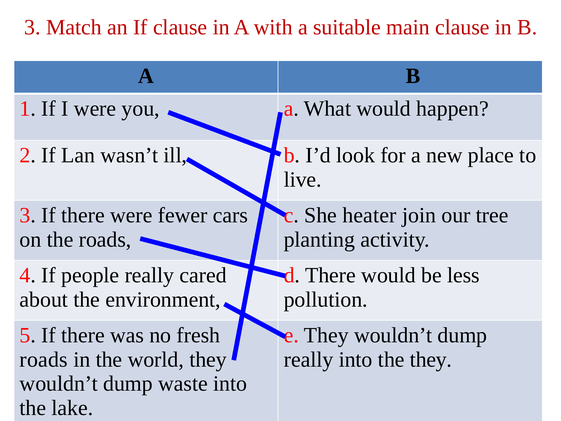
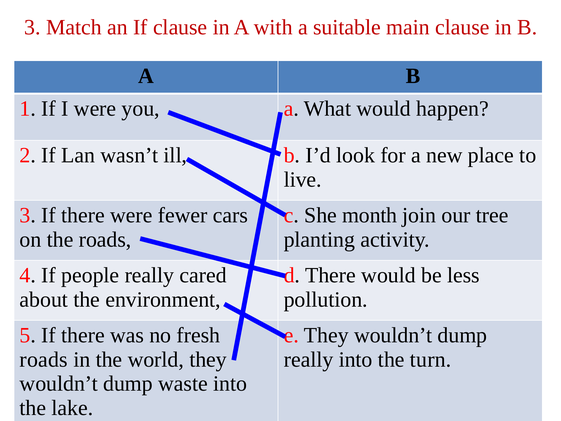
heater: heater -> month (370, 215)
the they: they -> turn (431, 359)
